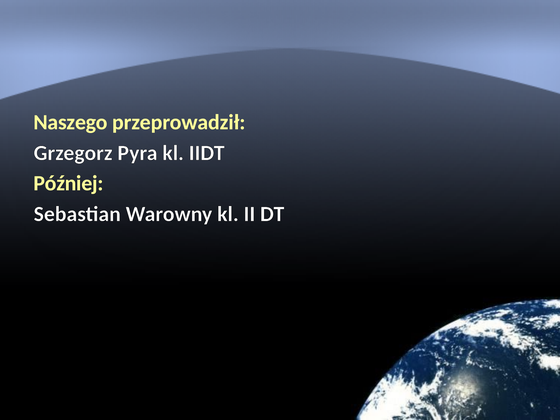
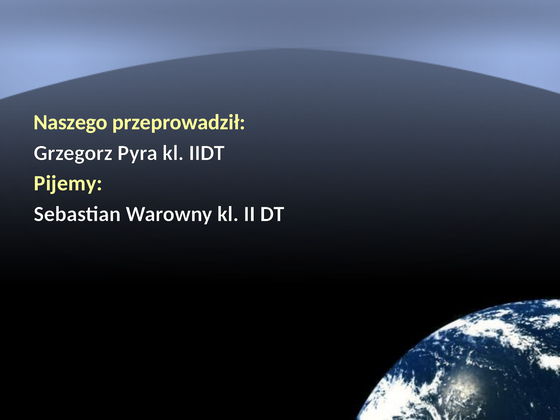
Później: Później -> Pijemy (68, 183)
